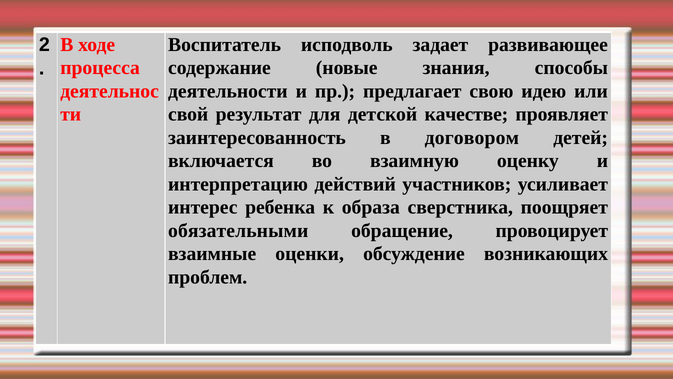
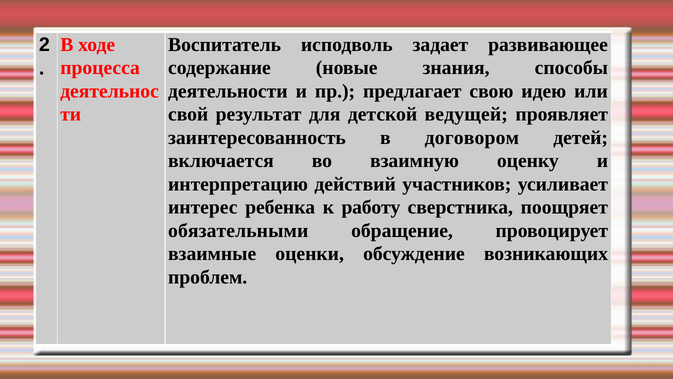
качестве: качестве -> ведущей (466, 114)
образа: образа -> работу (371, 207)
